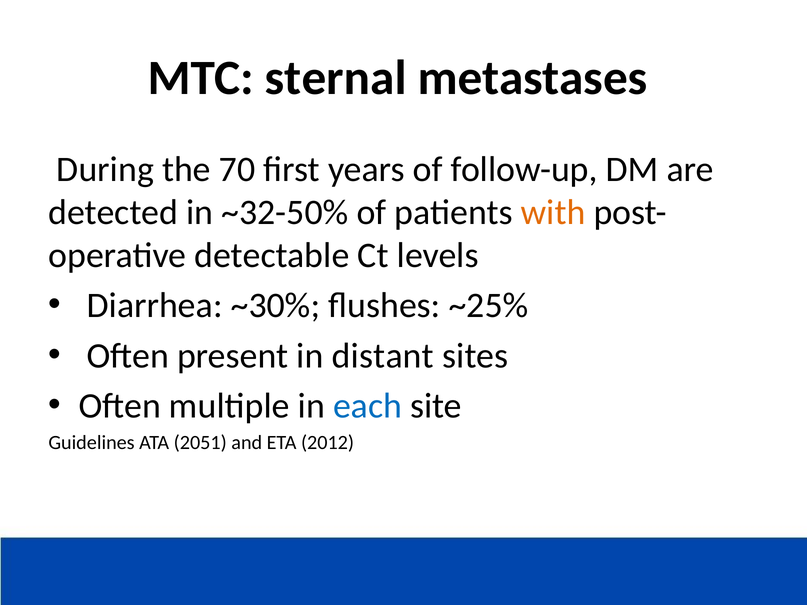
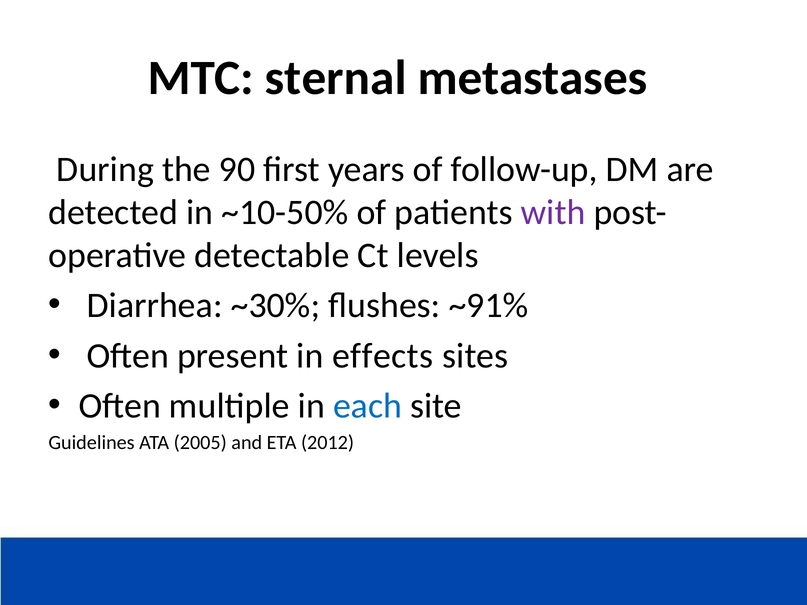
70: 70 -> 90 (237, 169)
~32-50%: ~32-50% -> ~10-50% (285, 212)
with colour: orange -> purple (553, 212)
~25%: ~25% -> ~91% (489, 306)
distant: distant -> effects (383, 356)
2051: 2051 -> 2005 (200, 443)
